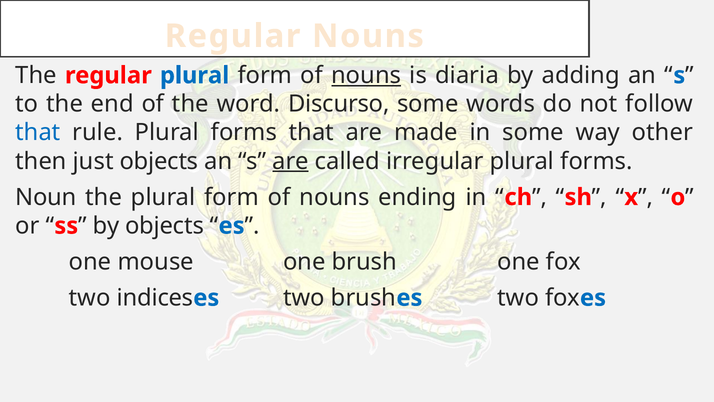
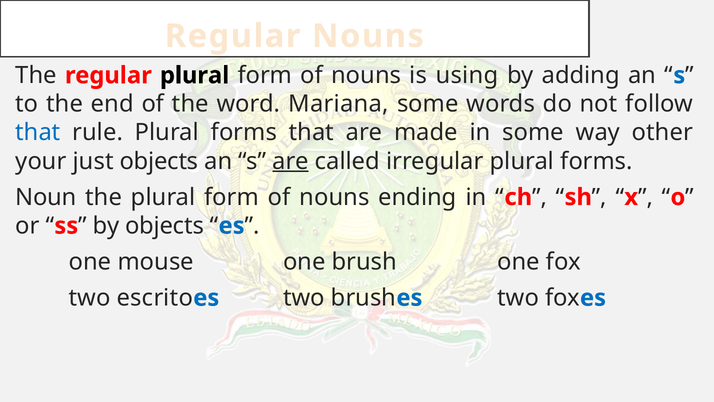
plural colour: blue -> black (195, 75)
nouns underline: present -> none (366, 75)
diaria: diaria -> using (467, 75)
Discurso: Discurso -> Mariana (338, 104)
then: then -> your (41, 161)
indices: indices -> escrito (155, 298)
